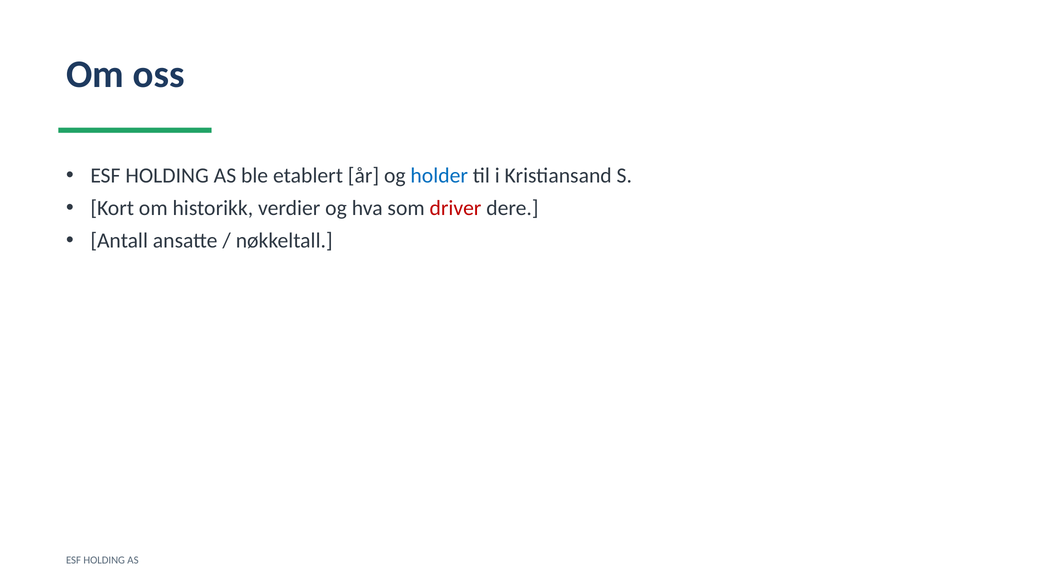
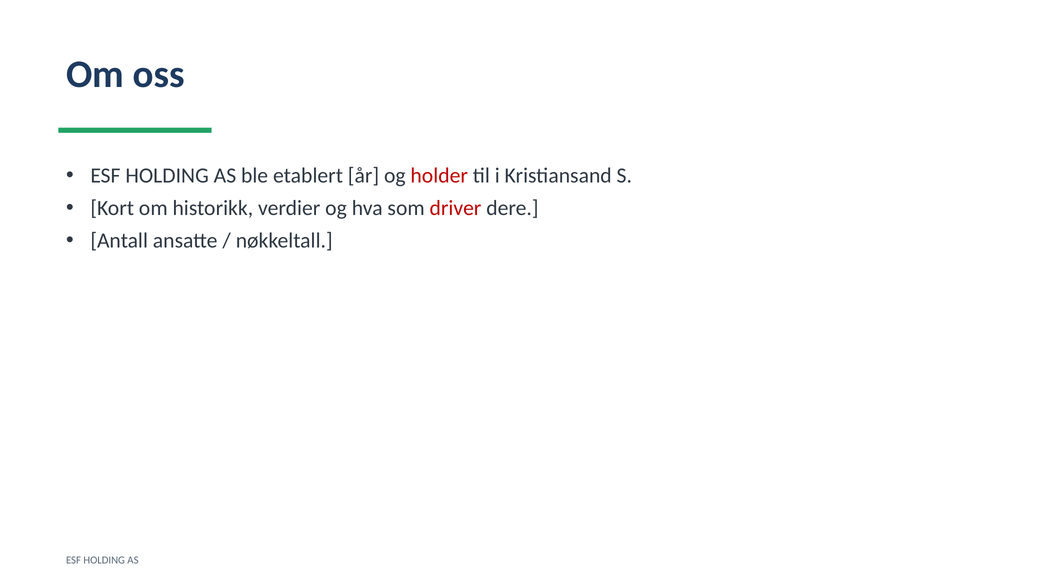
holder colour: blue -> red (439, 176)
